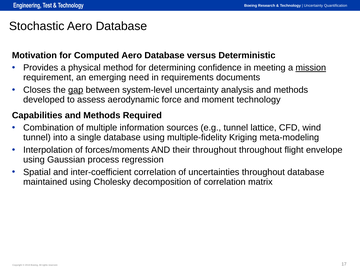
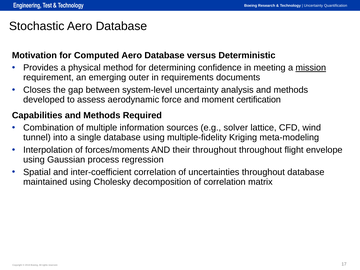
need: need -> outer (139, 77)
gap underline: present -> none (76, 90)
moment technology: technology -> certification (259, 100)
e.g tunnel: tunnel -> solver (236, 128)
